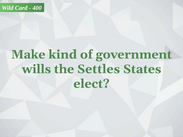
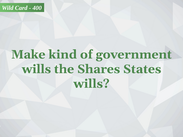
Settles: Settles -> Shares (99, 69)
elect: elect -> wills (92, 84)
